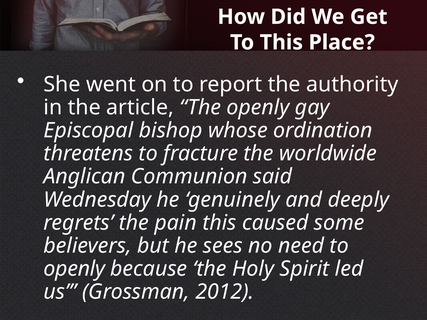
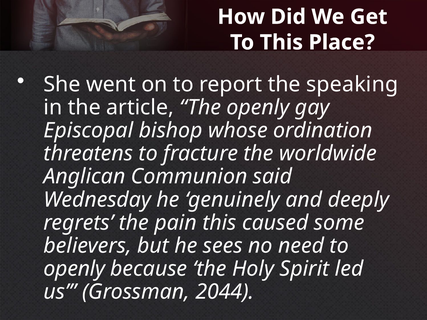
authority: authority -> speaking (352, 84)
2012: 2012 -> 2044 (225, 292)
